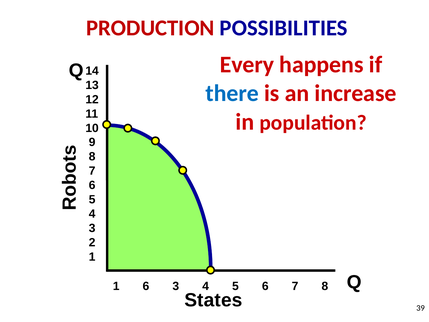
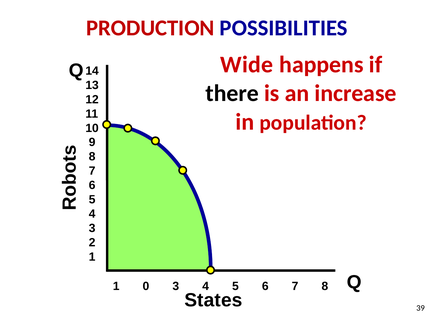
Every: Every -> Wide (247, 65)
there colour: blue -> black (232, 93)
1 6: 6 -> 0 (146, 286)
